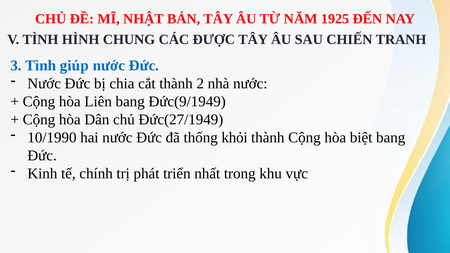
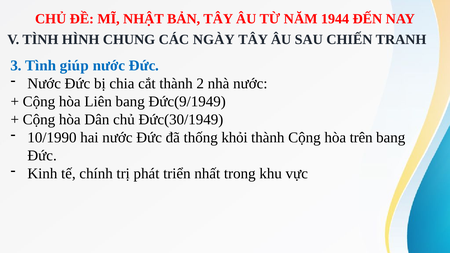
1925: 1925 -> 1944 (335, 19)
ĐƯỢC: ĐƯỢC -> NGÀY (214, 40)
Đức(27/1949: Đức(27/1949 -> Đức(30/1949 (181, 119)
biệt: biệt -> trên (361, 138)
